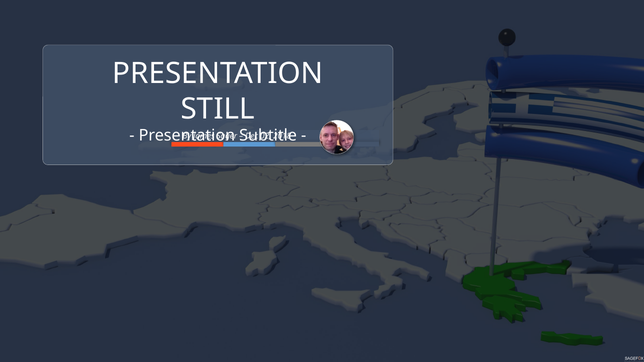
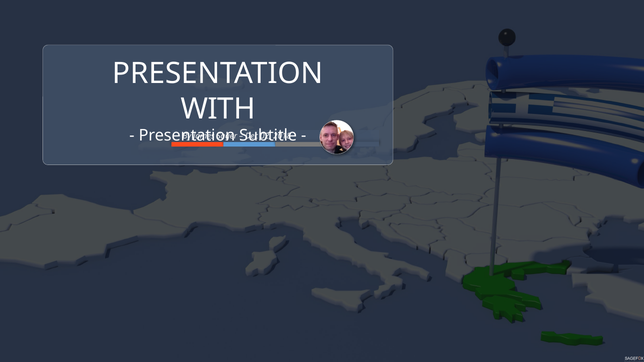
STILL: STILL -> WITH (218, 109)
